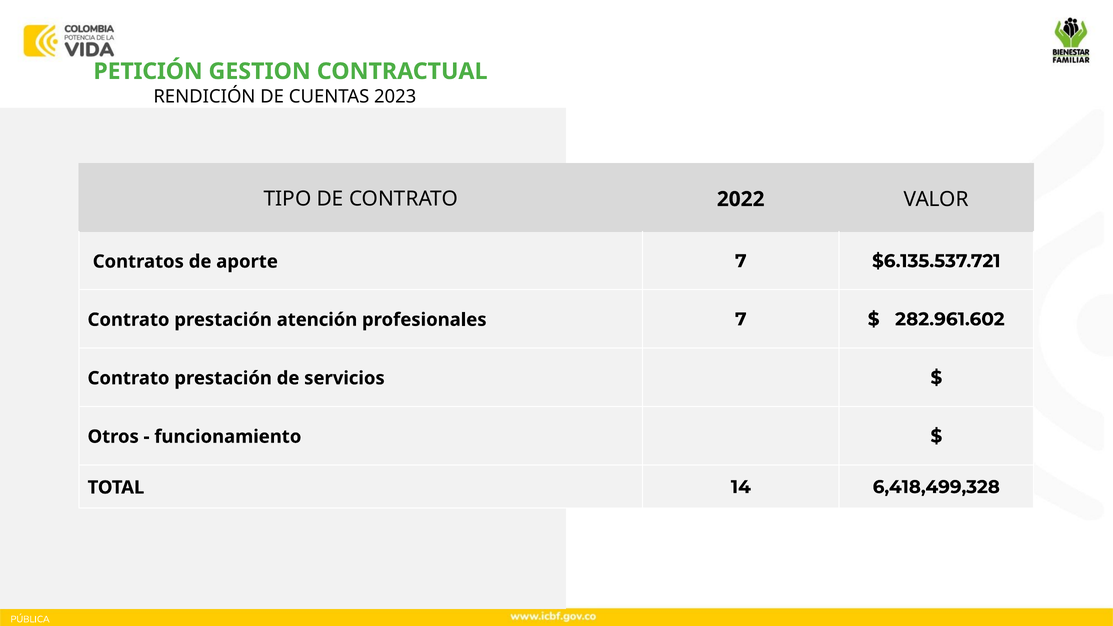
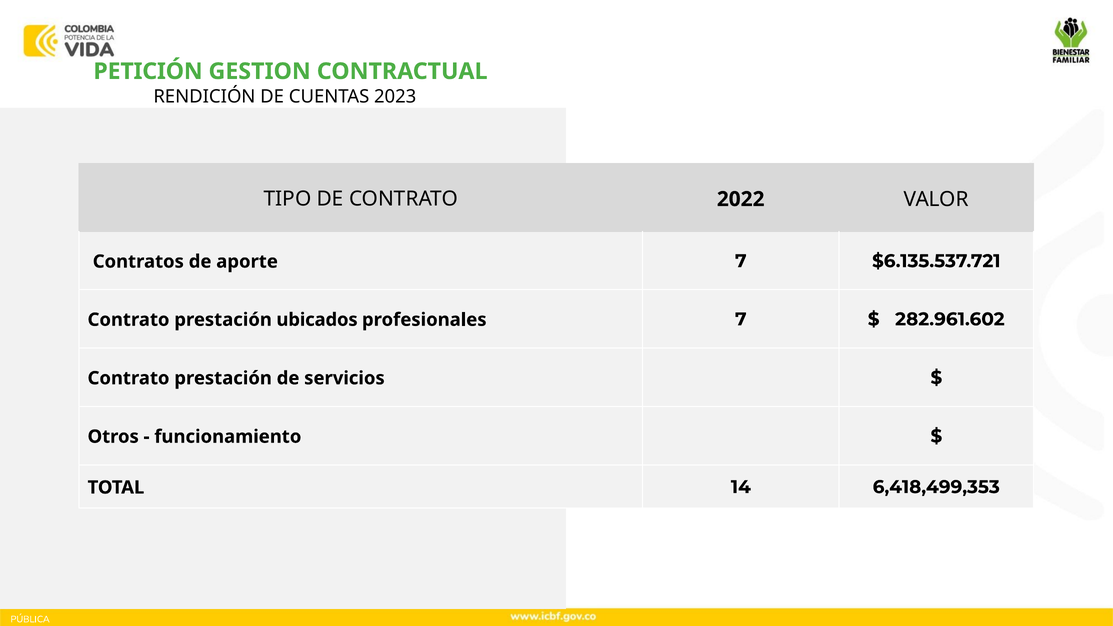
atención: atención -> ubicados (317, 320)
6,418,499,328: 6,418,499,328 -> 6,418,499,353 (936, 487)
